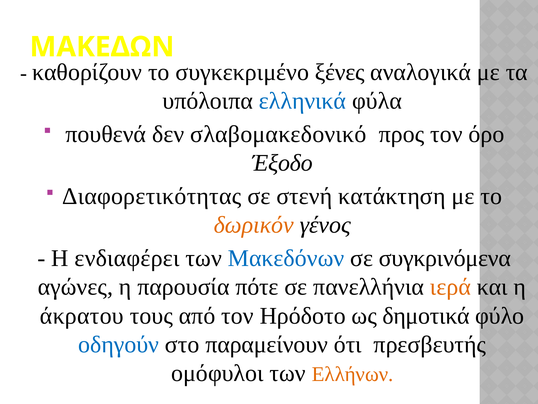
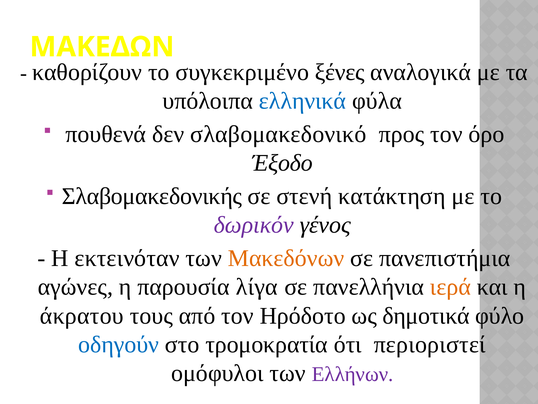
Διαφορετικότητας: Διαφορετικότητας -> Σλαβομακεδονικής (152, 196)
δωρικόν colour: orange -> purple (254, 225)
ενδιαφέρει: ενδιαφέρει -> εκτεινόταν (127, 258)
Μακεδόνων colour: blue -> orange (286, 258)
συγκρινόμενα: συγκρινόμενα -> πανεπιστήμια (445, 258)
πότε: πότε -> λίγα (257, 287)
παραμείνουν: παραμείνουν -> τρομοκρατία (267, 344)
πρεσβευτής: πρεσβευτής -> περιοριστεί (430, 344)
Ελλήνων colour: orange -> purple (353, 374)
